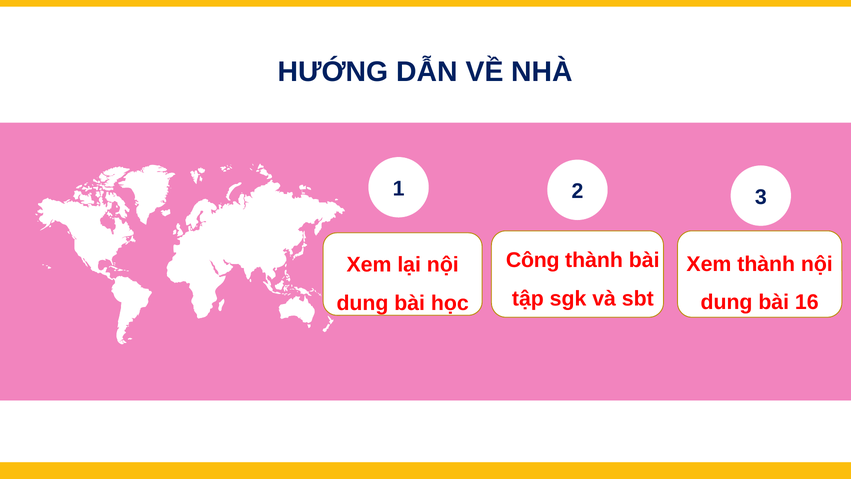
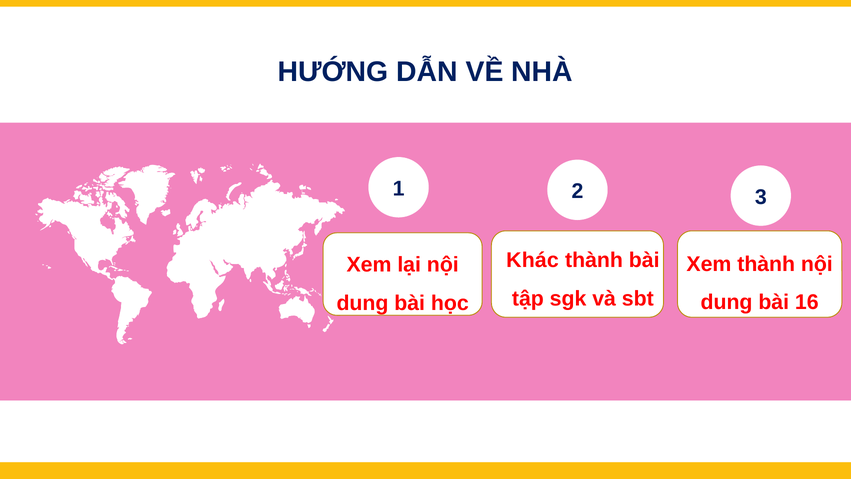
Công: Công -> Khác (533, 260)
